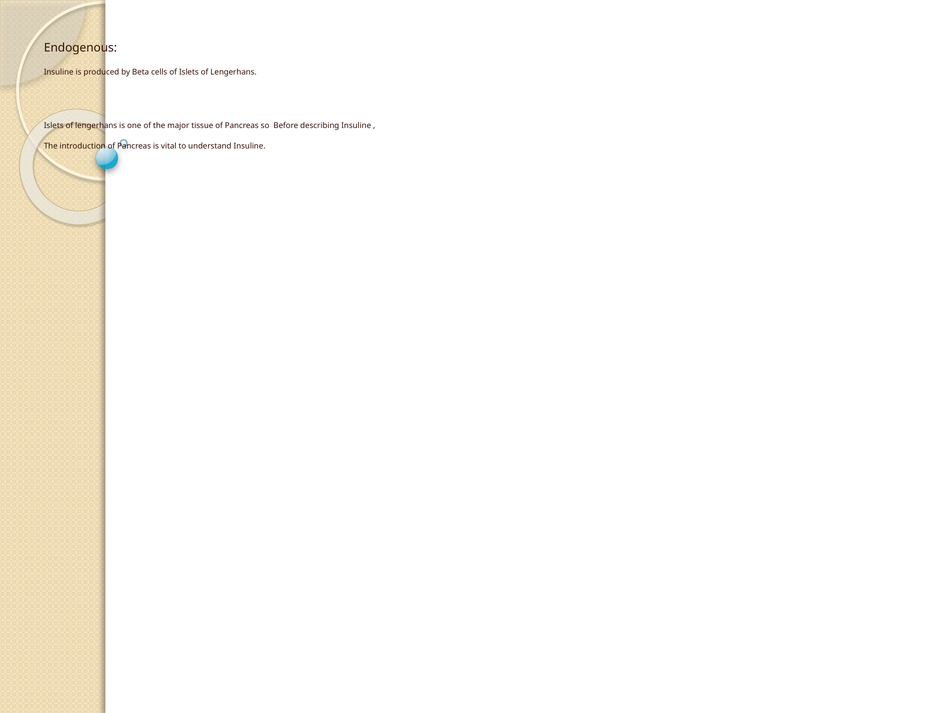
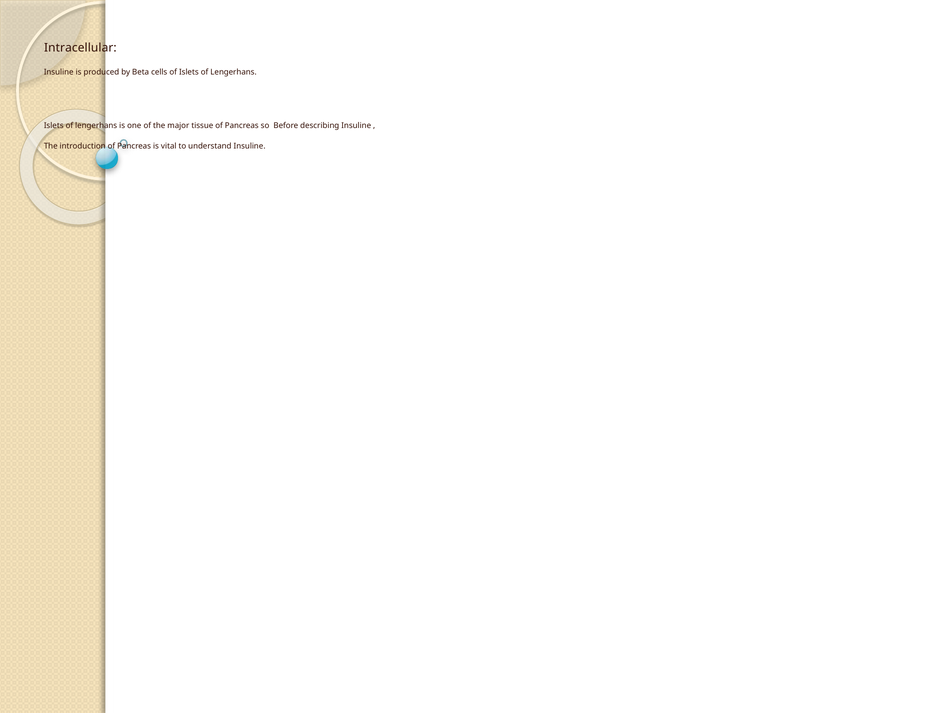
Endogenous: Endogenous -> Intracellular (80, 48)
